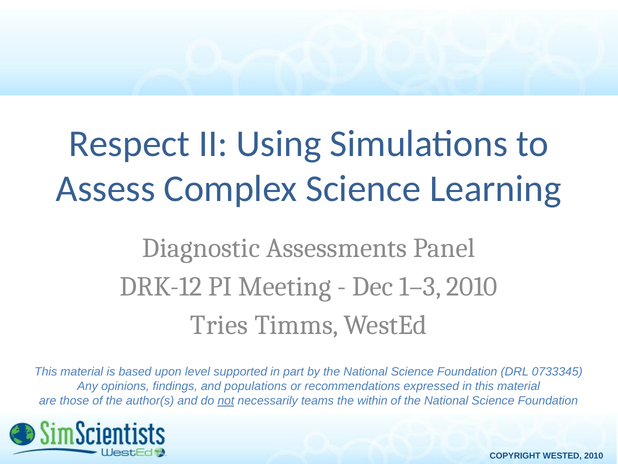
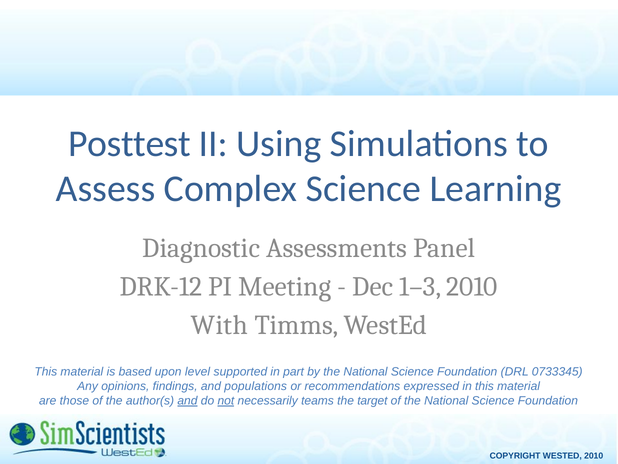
Respect: Respect -> Posttest (130, 143)
Tries: Tries -> With (219, 325)
and underline: none -> present (187, 400)
within: within -> target (372, 400)
